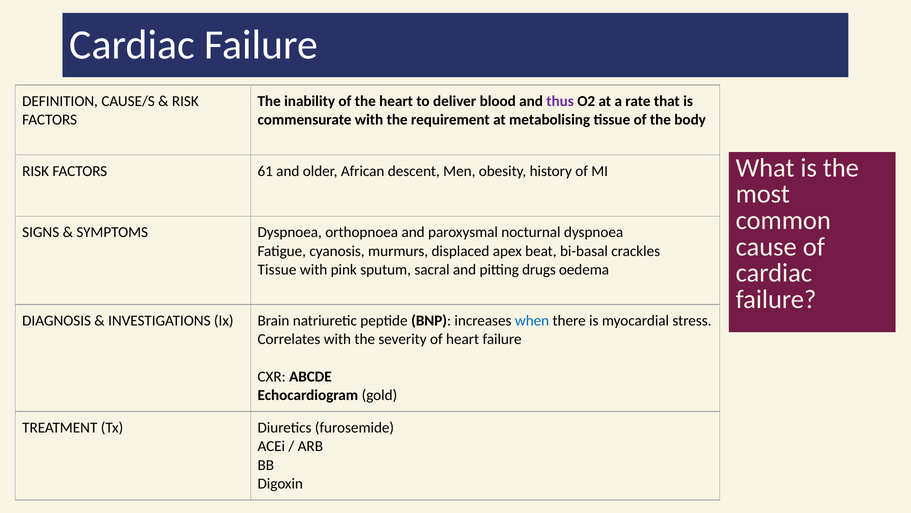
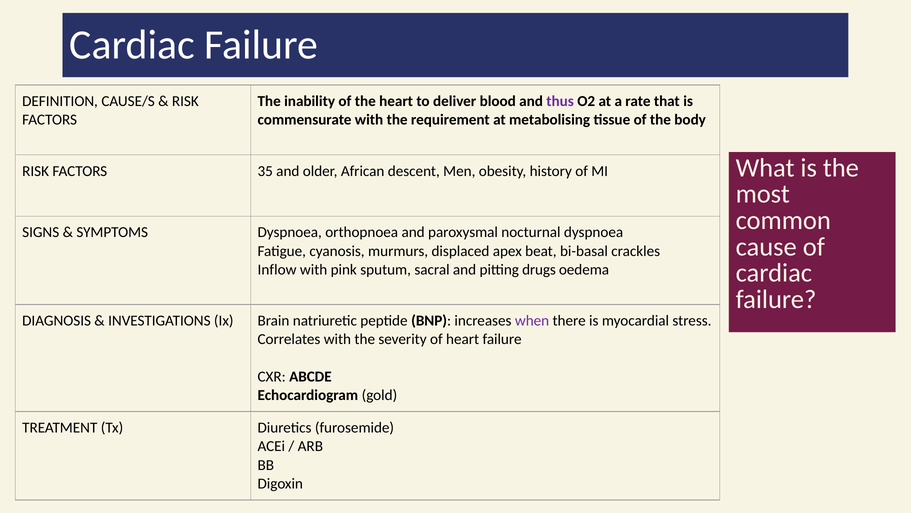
61: 61 -> 35 (265, 171)
Tissue: Tissue -> Inflow (277, 269)
when colour: blue -> purple (532, 320)
